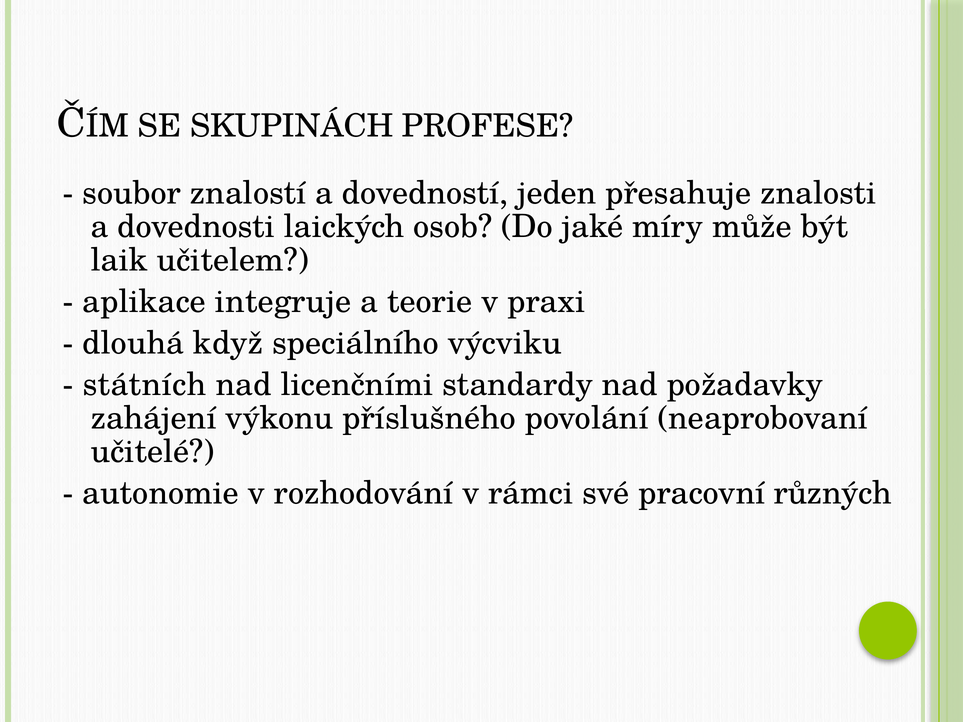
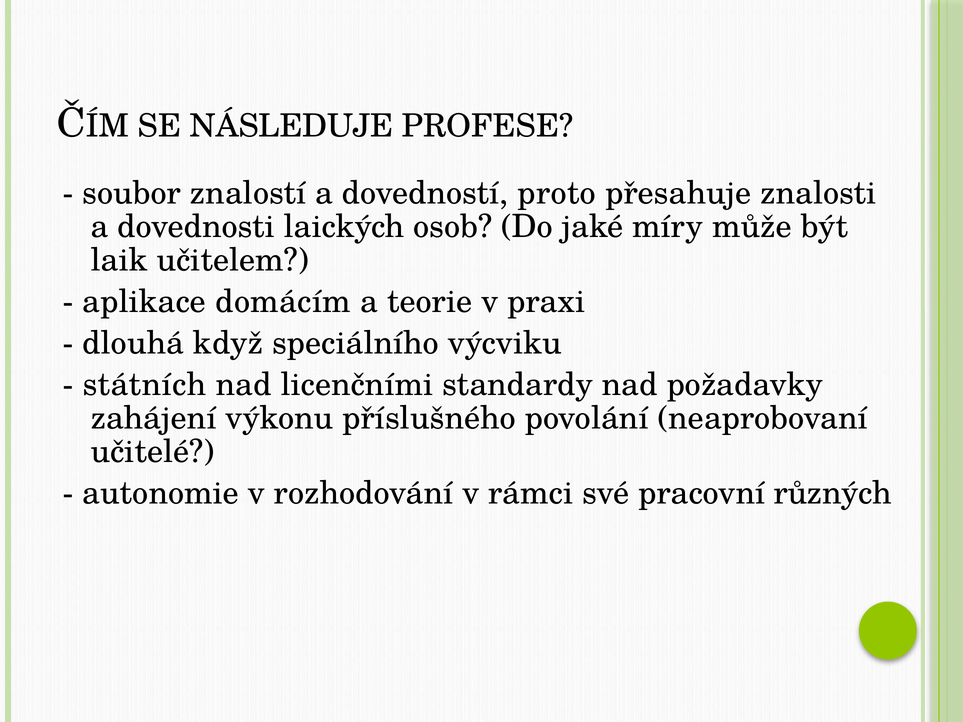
SKUPINÁCH: SKUPINÁCH -> NÁSLEDUJE (292, 126)
jeden: jeden -> proto (557, 193)
integruje: integruje -> domácím (283, 302)
